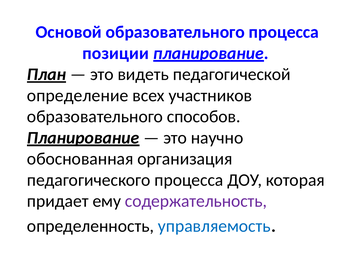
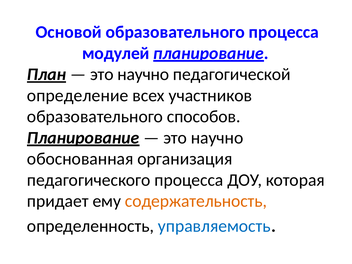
позиции: позиции -> модулей (116, 53)
видеть: видеть -> научно (143, 74)
содержательность colour: purple -> orange (196, 201)
